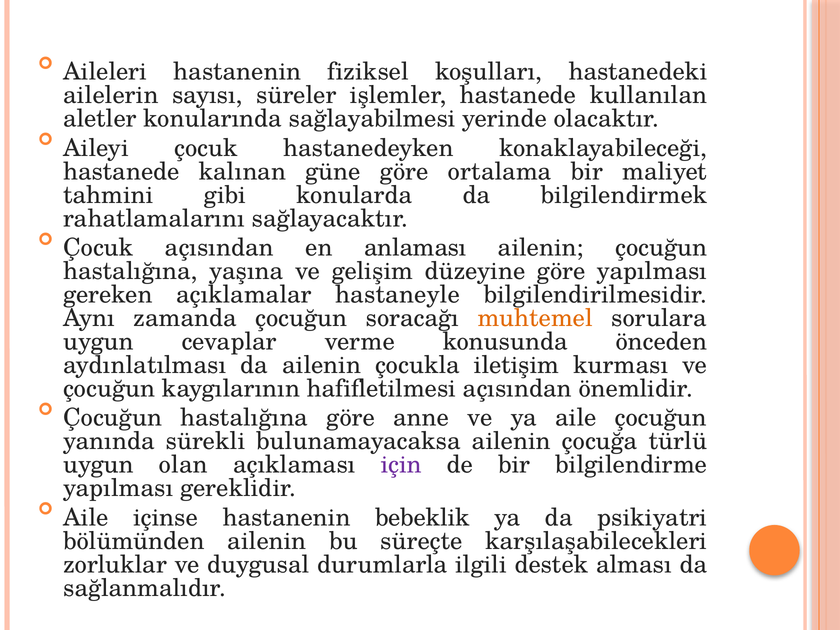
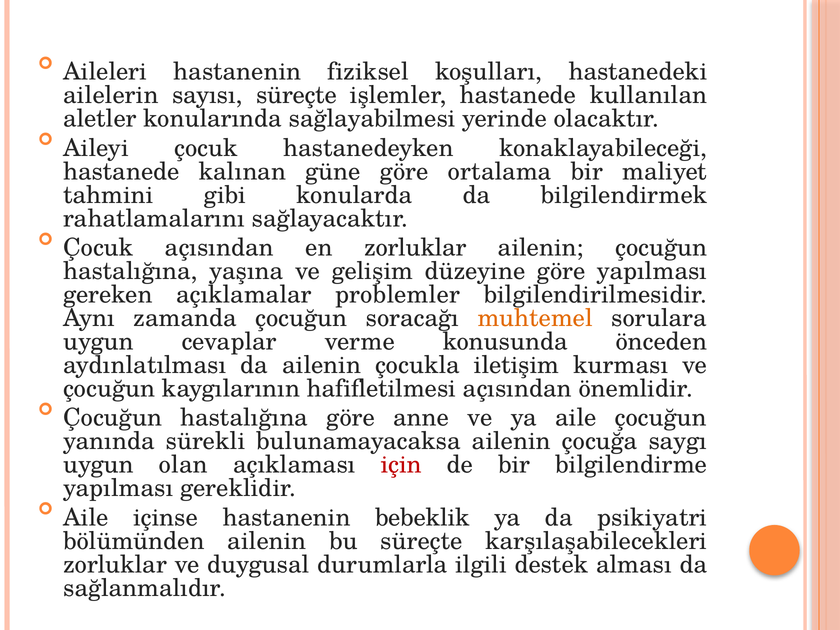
sayısı süreler: süreler -> süreçte (297, 95)
en anlaması: anlaması -> zorluklar (415, 248)
hastaneyle: hastaneyle -> problemler (398, 295)
türlü: türlü -> saygı (678, 441)
için colour: purple -> red (401, 465)
